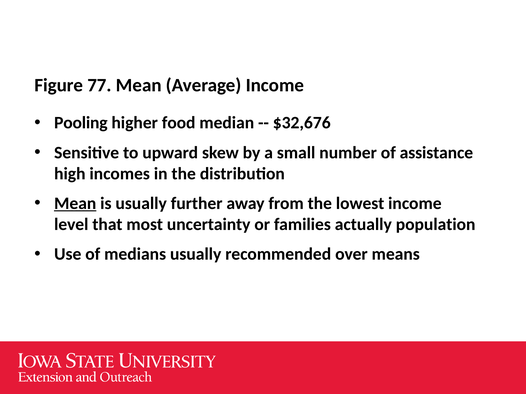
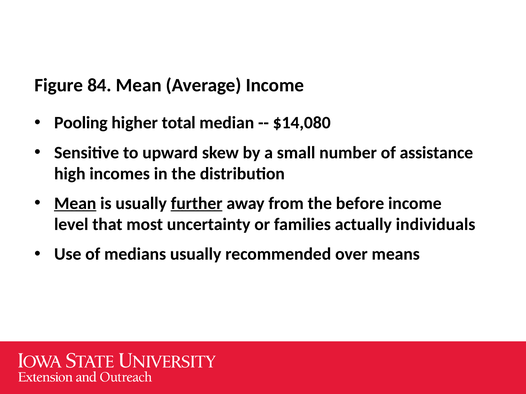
77: 77 -> 84 (100, 85)
food: food -> total (179, 123)
$32,676: $32,676 -> $14,080 (302, 123)
further underline: none -> present (197, 204)
lowest: lowest -> before (360, 204)
population: population -> individuals (436, 225)
